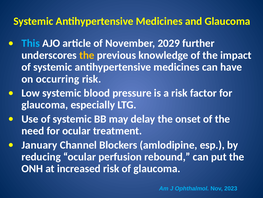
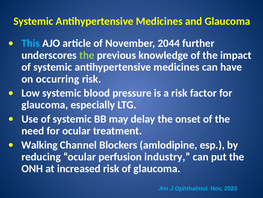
2029: 2029 -> 2044 (169, 43)
the colour: yellow -> light green (87, 55)
January: January -> Walking (39, 144)
rebound: rebound -> industry (167, 156)
